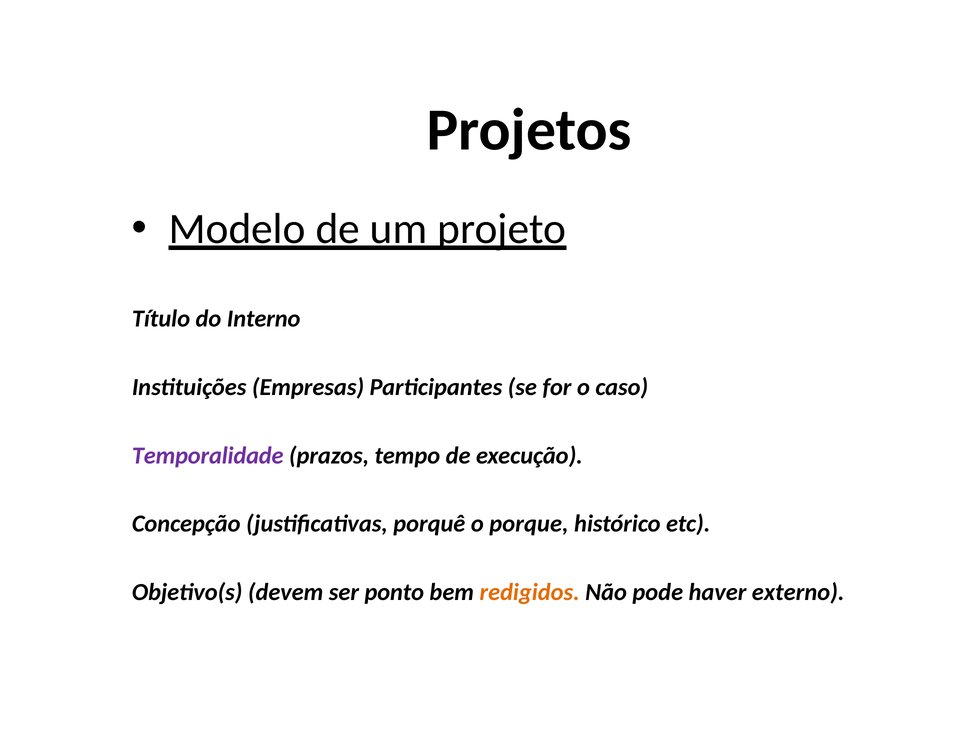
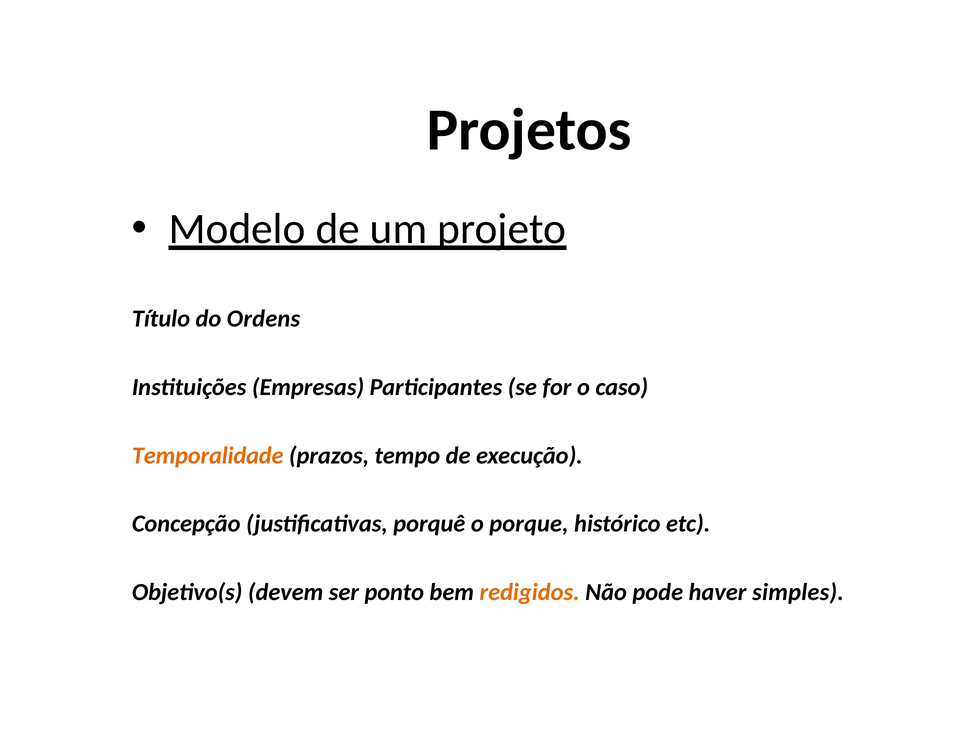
Interno: Interno -> Ordens (264, 319)
Temporalidade colour: purple -> orange (208, 456)
externo: externo -> simples (798, 593)
